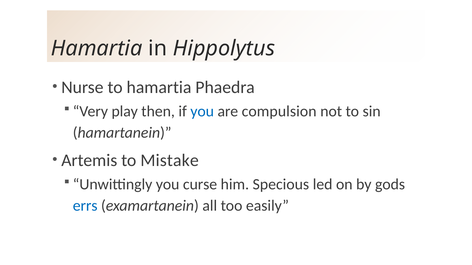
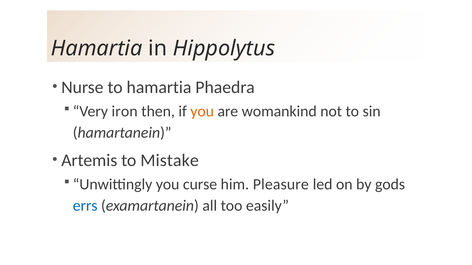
play: play -> iron (125, 111)
you colour: blue -> orange (202, 111)
compulsion: compulsion -> womankind (279, 111)
Specious: Specious -> Pleasure (281, 185)
